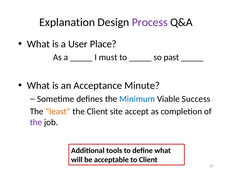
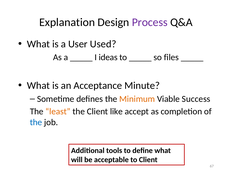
Place: Place -> Used (103, 44)
must: must -> ideas (108, 57)
past: past -> files (171, 57)
Minimum colour: blue -> orange (137, 99)
site: site -> like (116, 111)
the colour: purple -> blue (36, 122)
